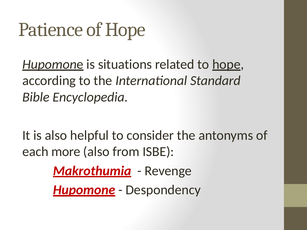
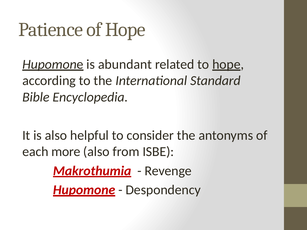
situations: situations -> abundant (125, 64)
